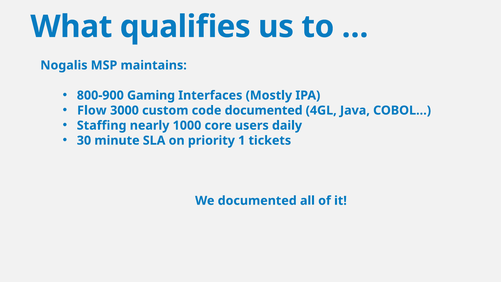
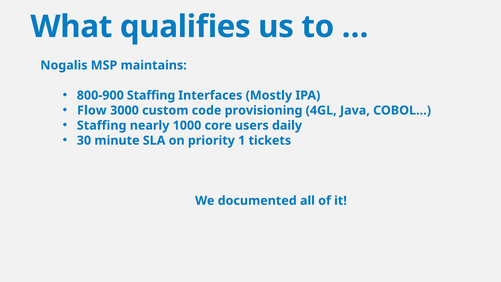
800-900 Gaming: Gaming -> Staffing (151, 95)
code documented: documented -> provisioning (264, 110)
